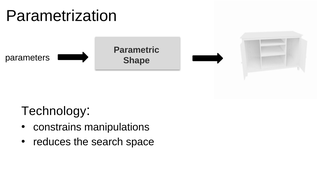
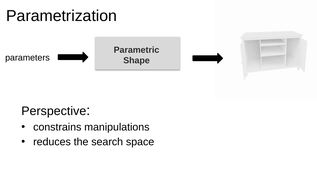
Technology: Technology -> Perspective (54, 111)
